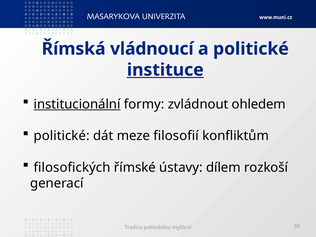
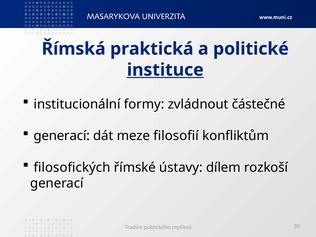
vládnoucí: vládnoucí -> praktická (152, 49)
institucionální underline: present -> none (77, 104)
ohledem: ohledem -> částečné (259, 104)
politické: politické -> generací (62, 136)
